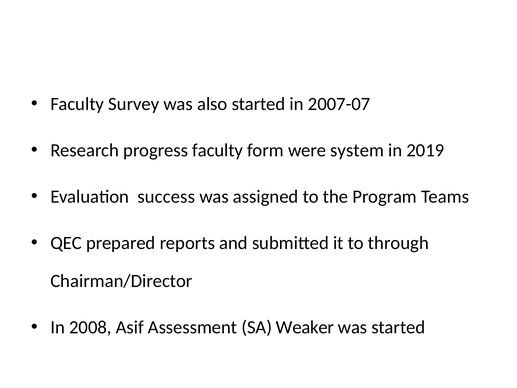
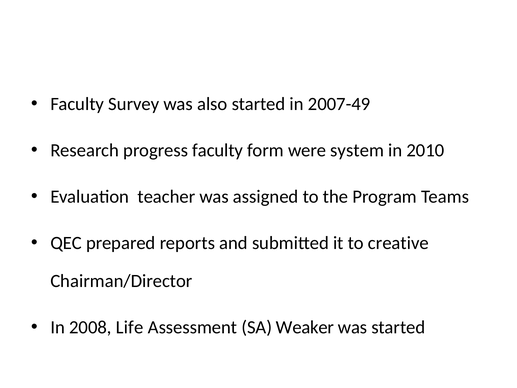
2007-07: 2007-07 -> 2007-49 (339, 104)
2019: 2019 -> 2010 (425, 150)
success: success -> teacher (166, 196)
through: through -> creative (398, 243)
Asif: Asif -> Life (130, 327)
